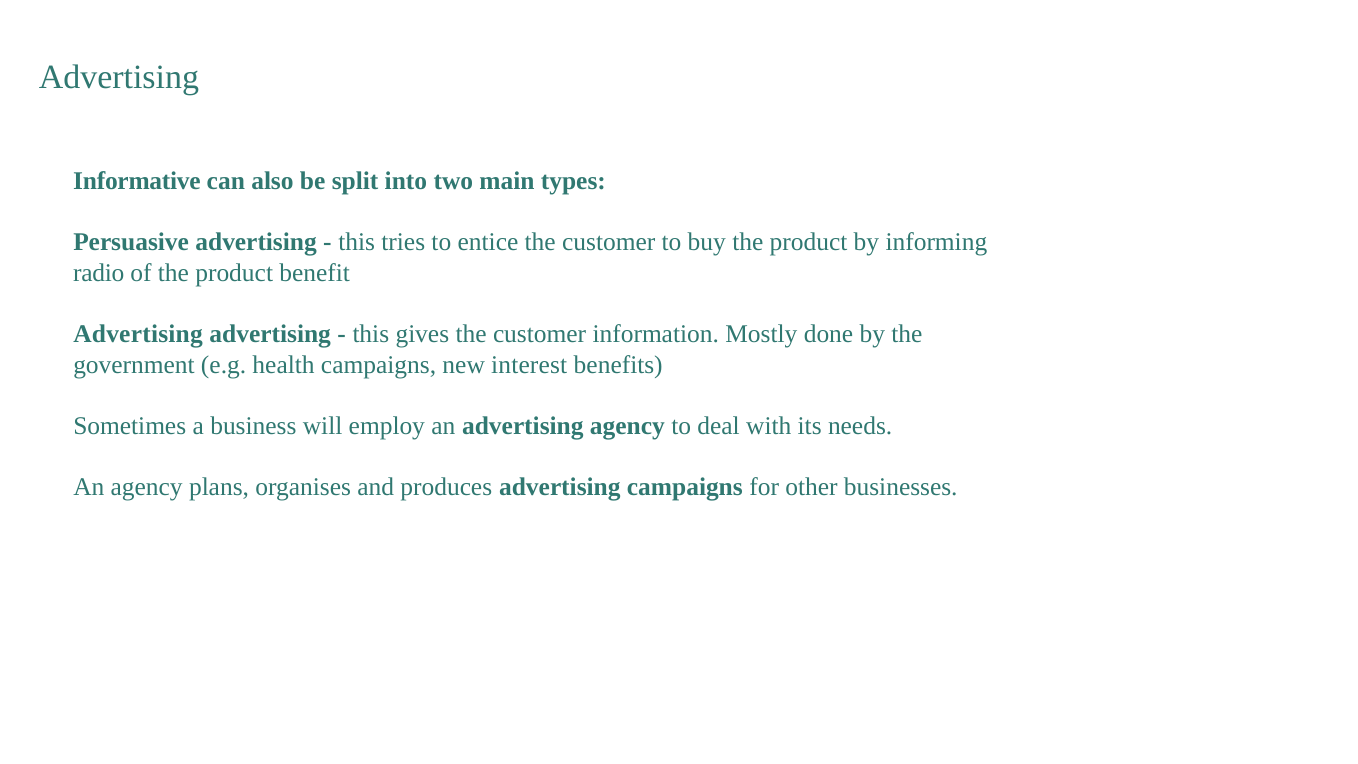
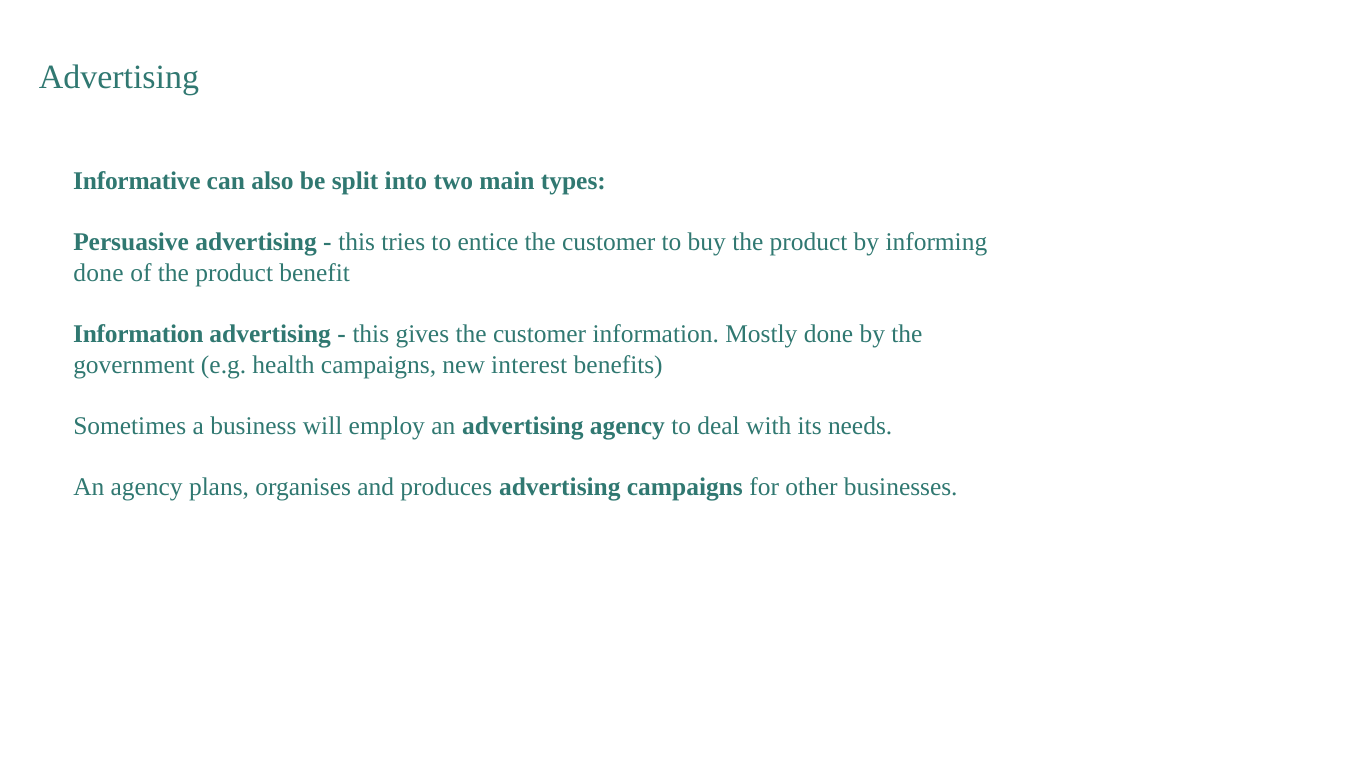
radio: radio -> done (99, 273)
Advertising: Advertising -> Information (138, 334)
